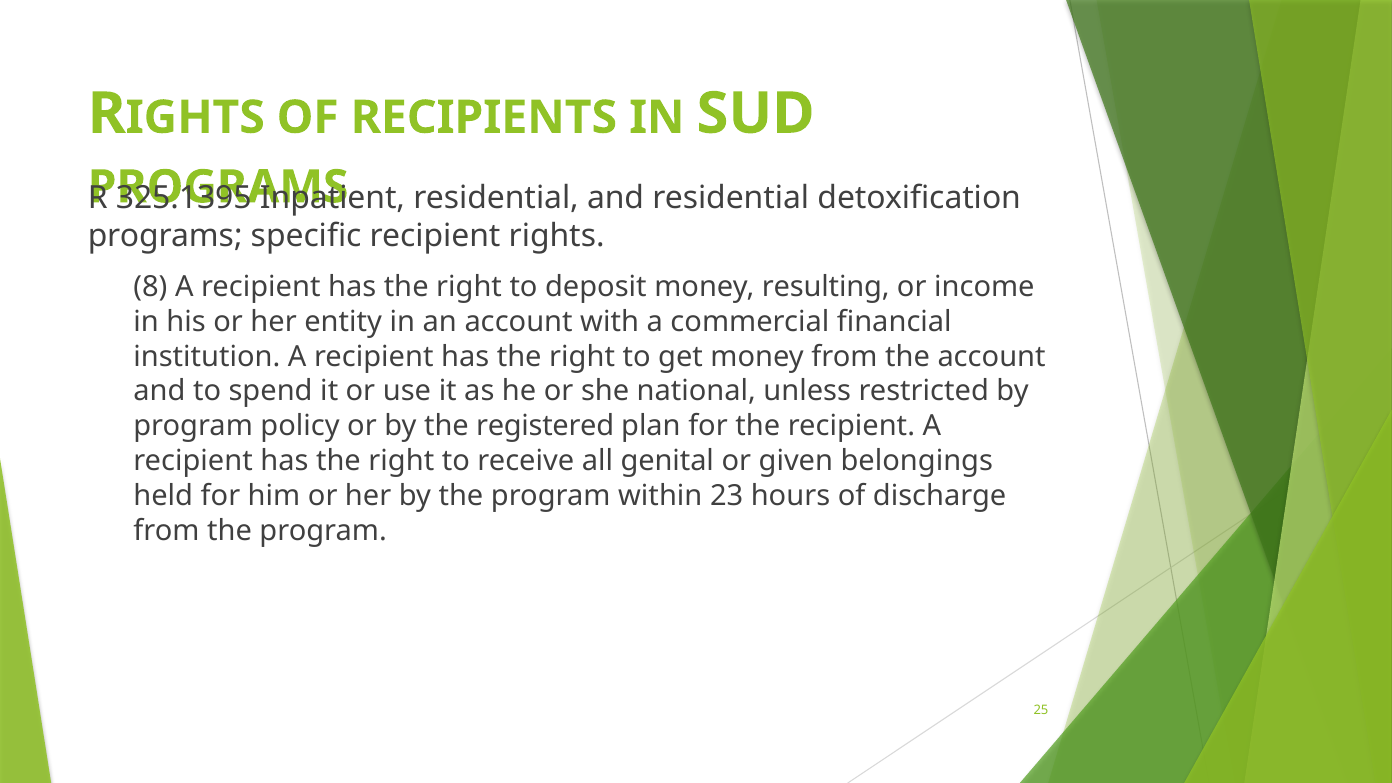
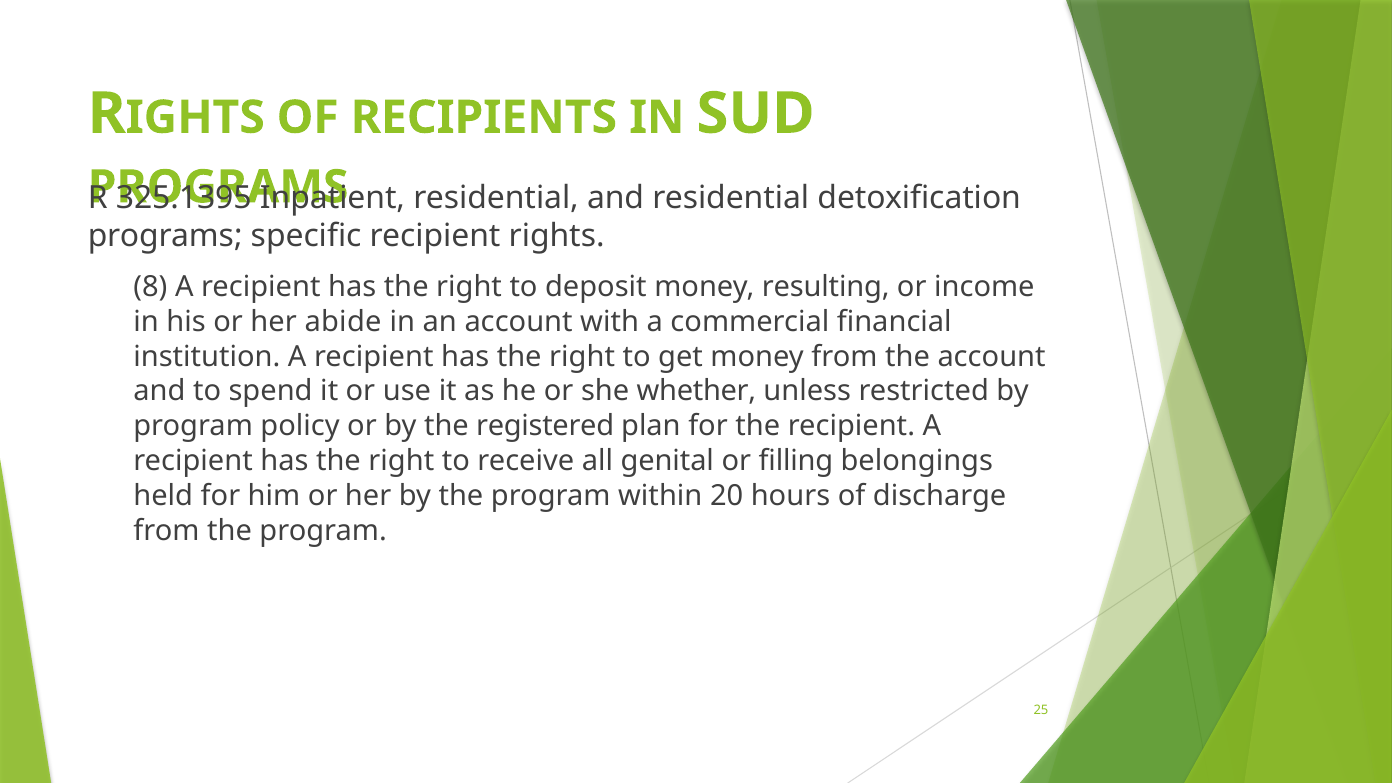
entity: entity -> abide (343, 322)
national: national -> whether (696, 391)
given: given -> filling (796, 461)
23: 23 -> 20 (727, 496)
